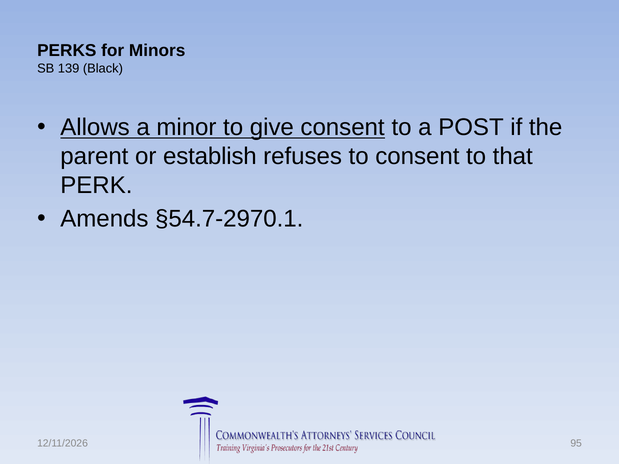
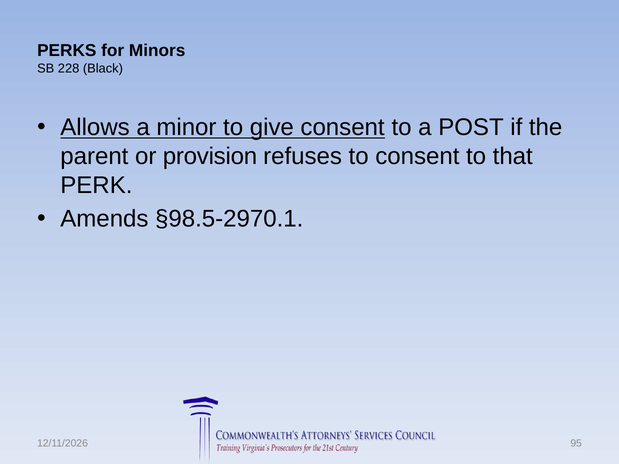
139: 139 -> 228 (69, 68)
establish: establish -> provision (210, 156)
§54.7-2970.1: §54.7-2970.1 -> §98.5-2970.1 (229, 219)
